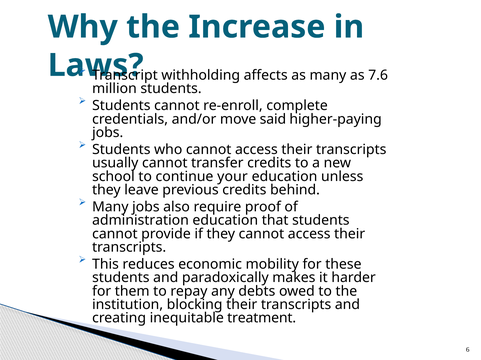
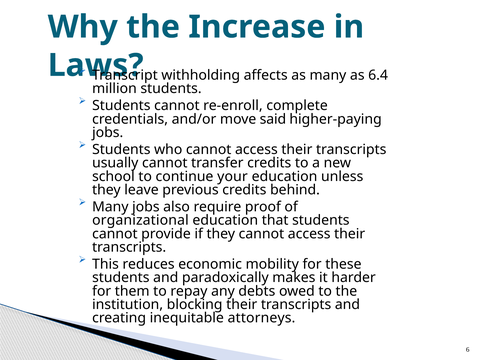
7.6: 7.6 -> 6.4 (378, 75)
administration: administration -> organizational (140, 221)
treatment: treatment -> attorneys (262, 319)
